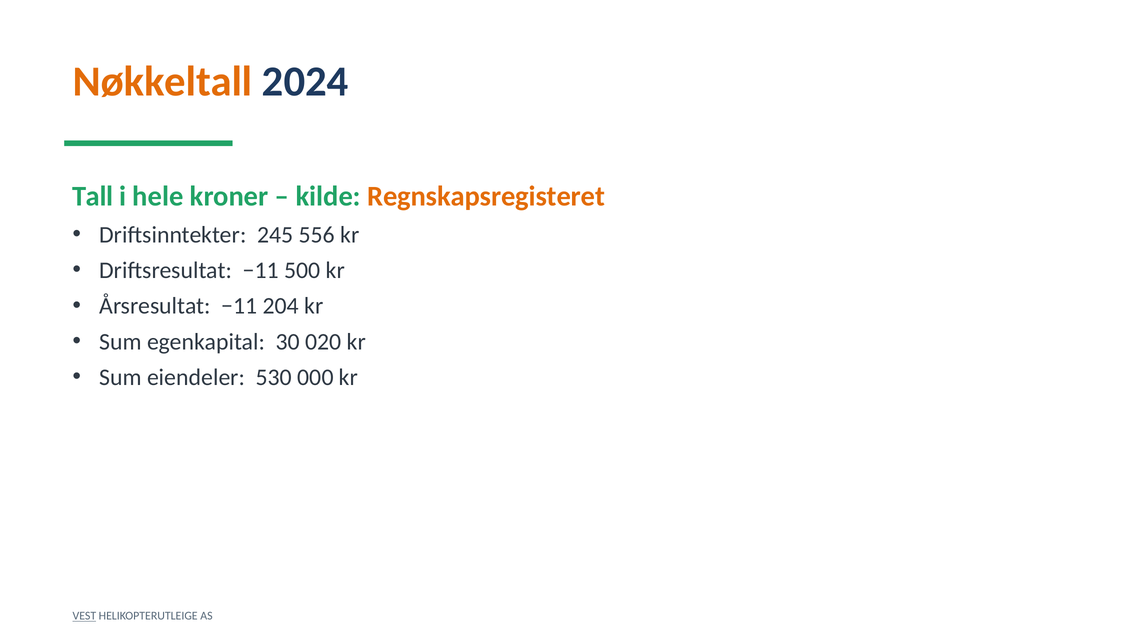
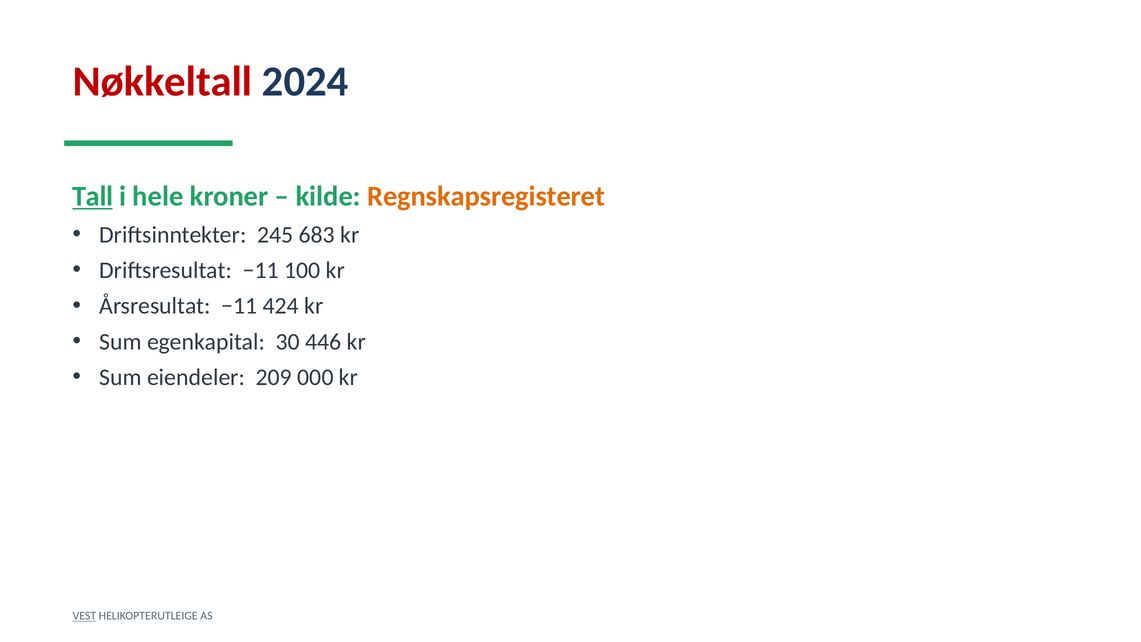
Nøkkeltall colour: orange -> red (163, 81)
Tall underline: none -> present (93, 196)
556: 556 -> 683 (317, 235)
500: 500 -> 100 (302, 270)
204: 204 -> 424 (281, 306)
020: 020 -> 446 (323, 342)
530: 530 -> 209 (274, 377)
